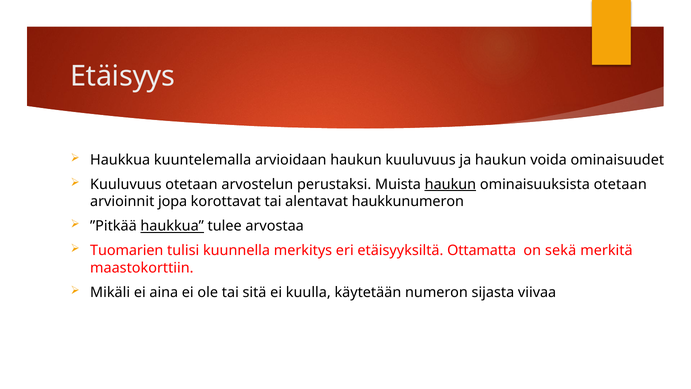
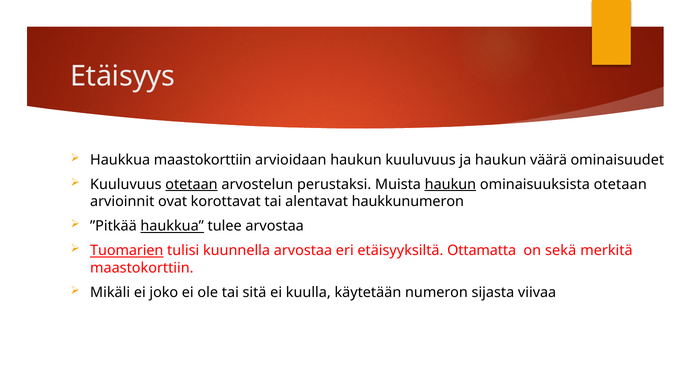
Haukkua kuuntelemalla: kuuntelemalla -> maastokorttiin (203, 160)
voida: voida -> väärä (549, 160)
otetaan underline: none -> present (191, 184)
jopa: jopa -> ovat (173, 202)
Tuomarien underline: none -> present (127, 251)
kuunnella merkitys: merkitys -> arvostaa (303, 251)
aina: aina -> joko (164, 292)
